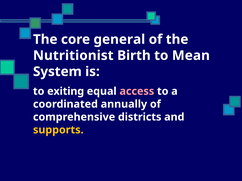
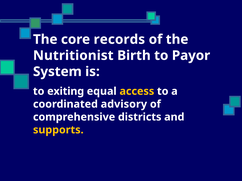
general: general -> records (119, 40)
Mean: Mean -> Payor (191, 56)
access colour: pink -> yellow (137, 91)
annually: annually -> advisory (124, 104)
